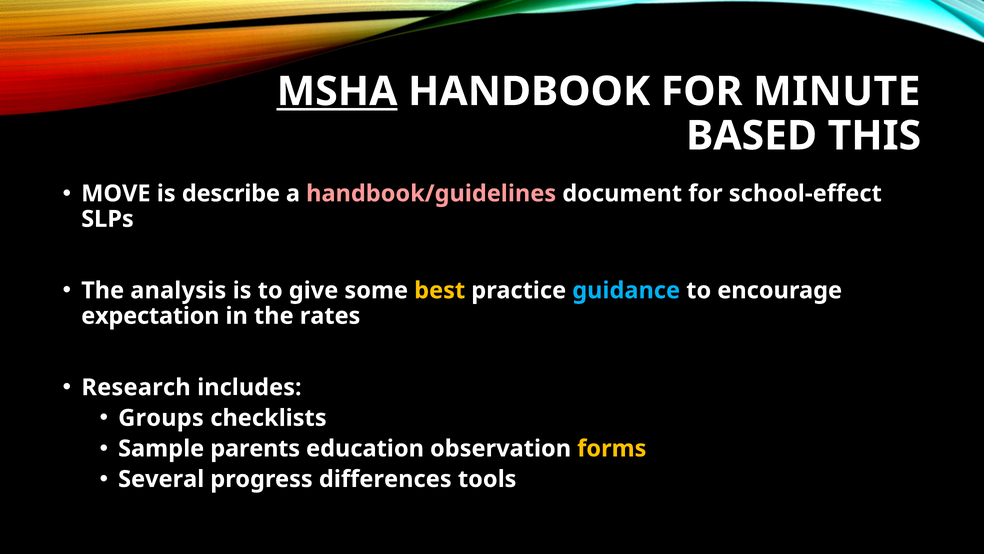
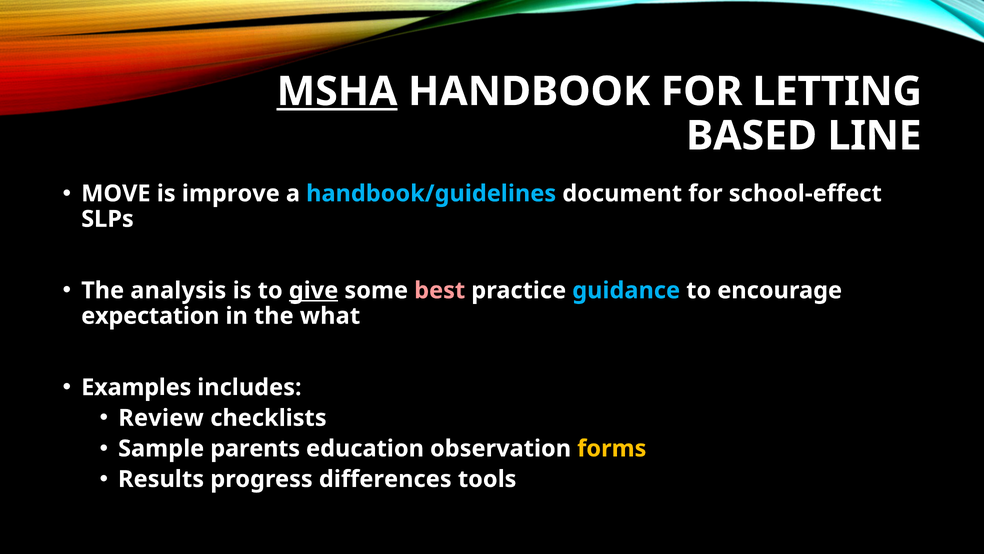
MINUTE: MINUTE -> LETTING (837, 91)
THIS: THIS -> LINE (875, 136)
describe: describe -> improve (231, 193)
handbook/guidelines colour: pink -> light blue (431, 193)
give underline: none -> present (314, 290)
best colour: yellow -> pink (440, 290)
rates: rates -> what (330, 316)
Research: Research -> Examples (136, 387)
Groups: Groups -> Review (161, 418)
Several: Several -> Results (161, 479)
